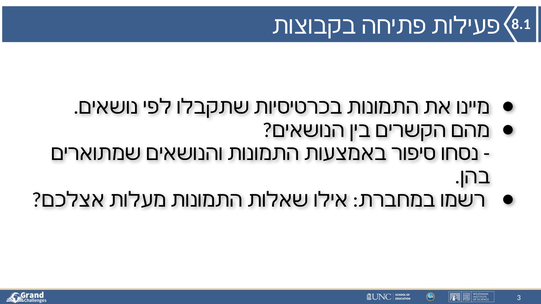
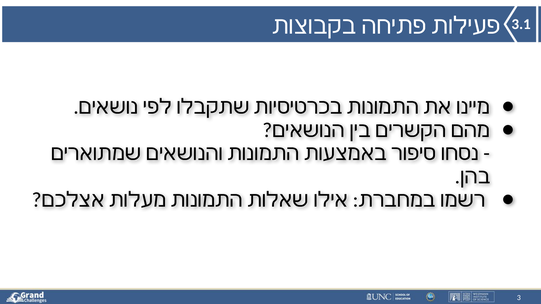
8.1: 8.1 -> 3.1 (521, 24)
